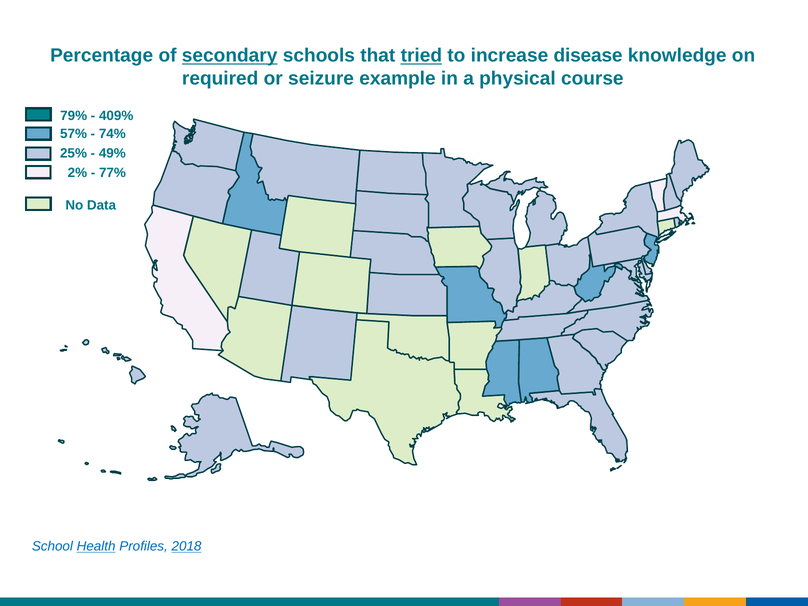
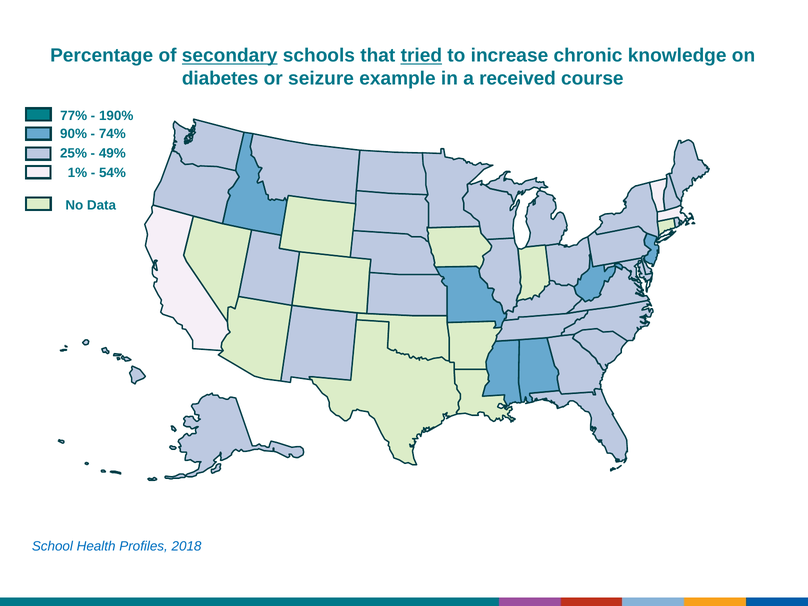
disease: disease -> chronic (588, 56)
required: required -> diabetes (220, 79)
physical: physical -> received (518, 79)
79%: 79% -> 77% (74, 116)
409%: 409% -> 190% (116, 116)
57%: 57% -> 90% (74, 134)
2%: 2% -> 1% (77, 173)
77%: 77% -> 54% (112, 173)
Health underline: present -> none (96, 547)
2018 underline: present -> none (187, 547)
